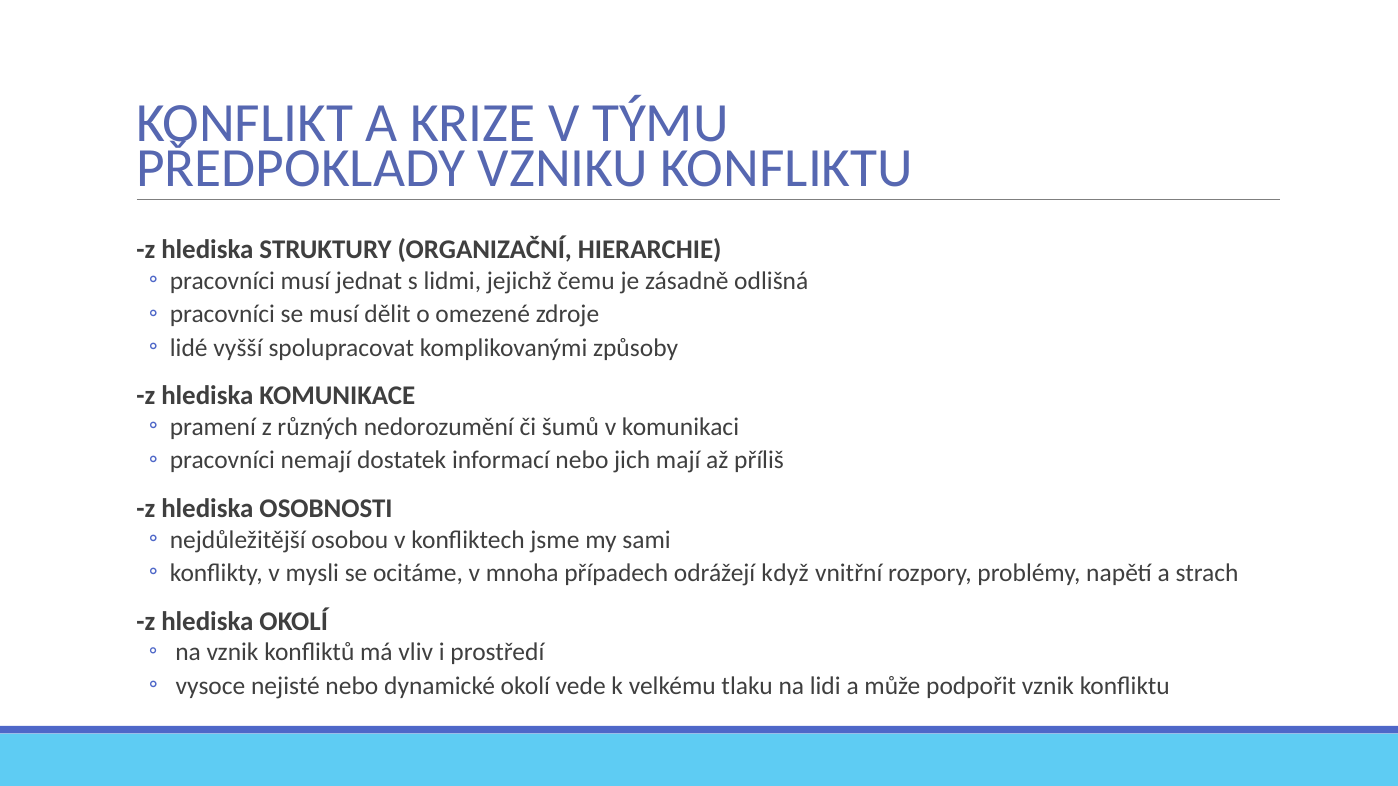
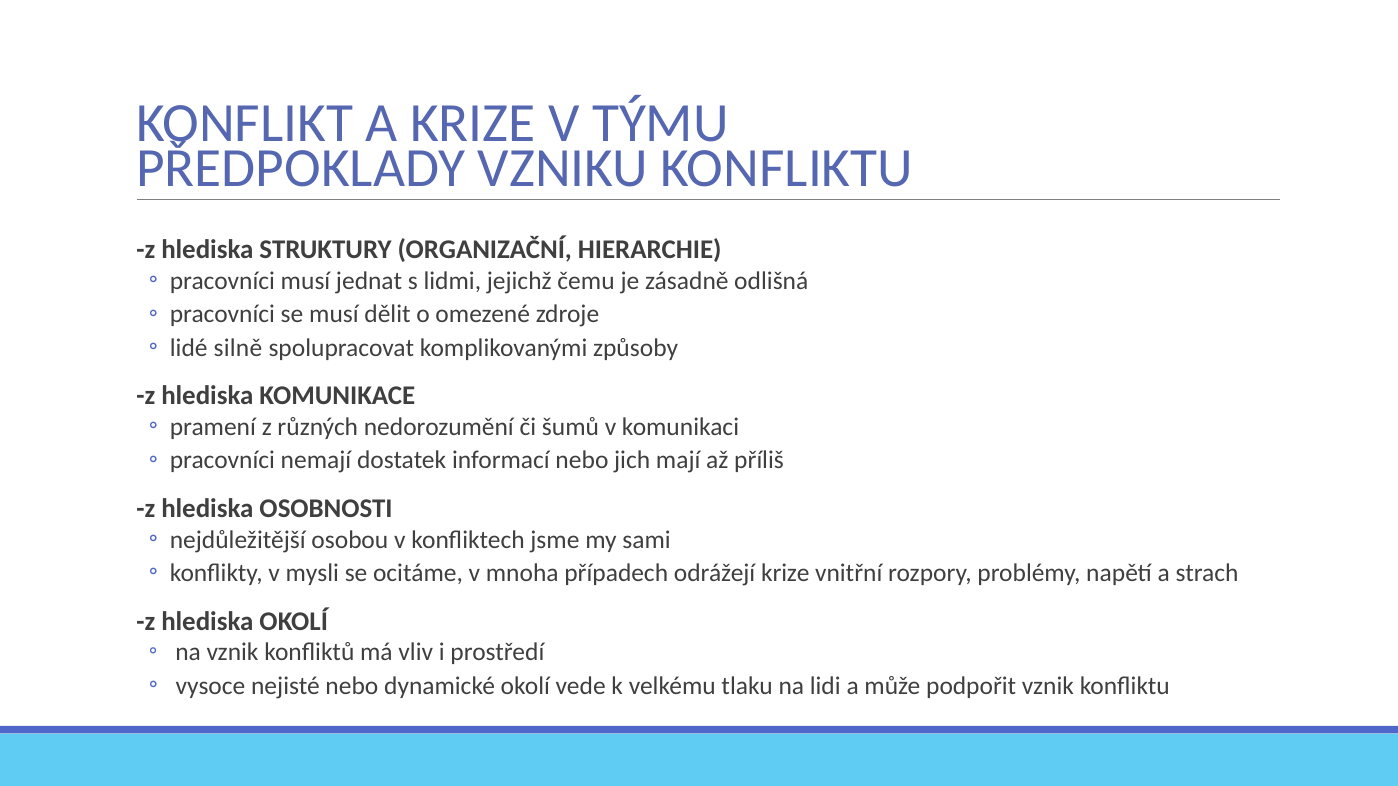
vyšší: vyšší -> silně (238, 348)
odrážejí když: když -> krize (785, 573)
